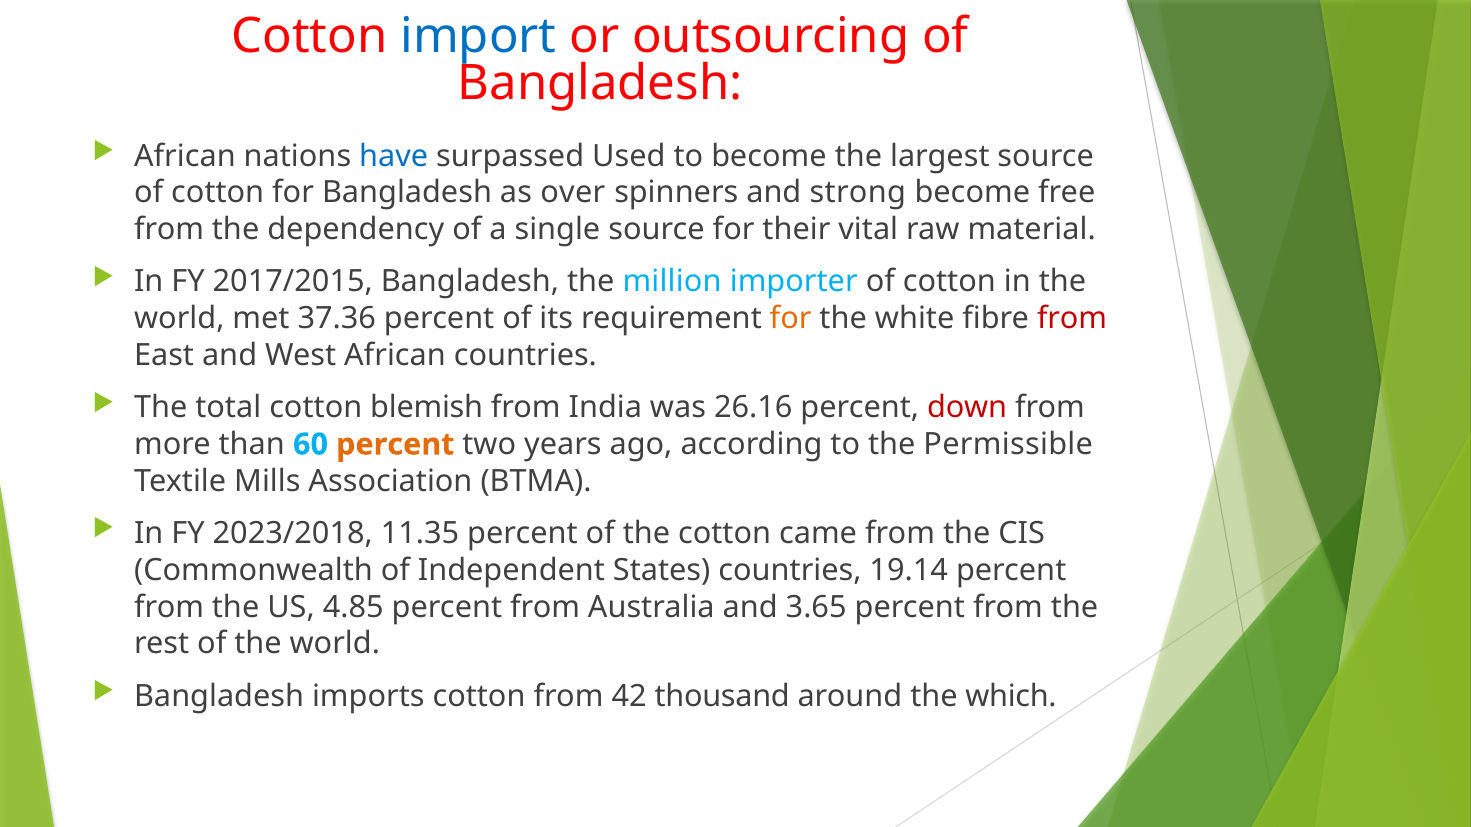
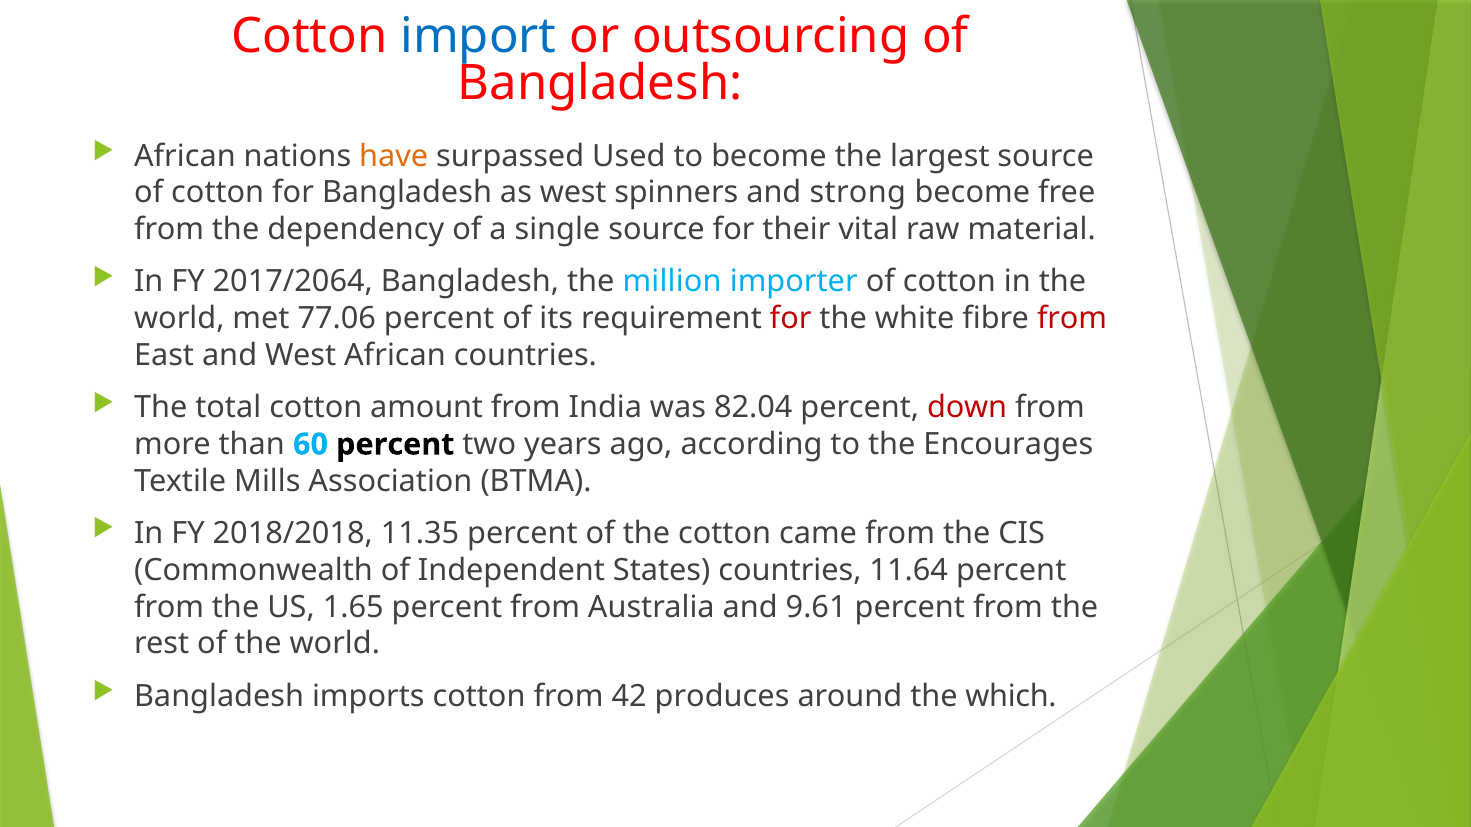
have colour: blue -> orange (394, 156)
as over: over -> west (573, 193)
2017/2015: 2017/2015 -> 2017/2064 (293, 282)
37.36: 37.36 -> 77.06 (337, 319)
for colour: orange -> red (791, 319)
blemish: blemish -> amount (427, 408)
26.16: 26.16 -> 82.04 (753, 408)
percent colour: orange -> black (395, 445)
Permissible: Permissible -> Encourages (1008, 445)
2023/2018: 2023/2018 -> 2018/2018 (293, 534)
19.14: 19.14 -> 11.64 (909, 570)
4.85: 4.85 -> 1.65 (353, 607)
3.65: 3.65 -> 9.61 (816, 607)
thousand: thousand -> produces (722, 696)
